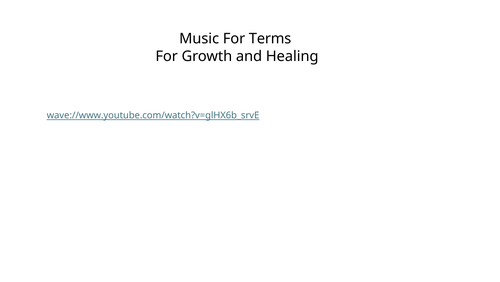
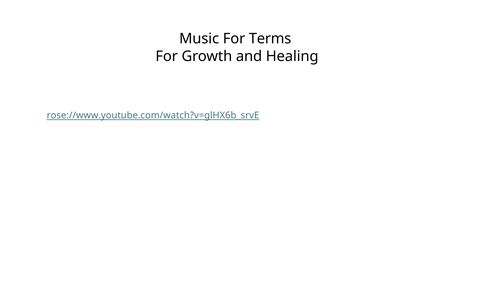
wave://www.youtube.com/watch?v=glHX6b_srvE: wave://www.youtube.com/watch?v=glHX6b_srvE -> rose://www.youtube.com/watch?v=glHX6b_srvE (153, 115)
